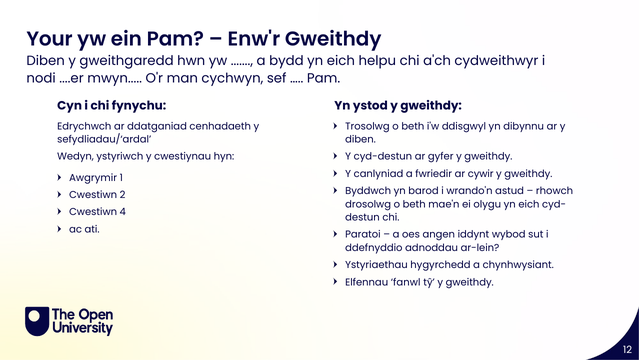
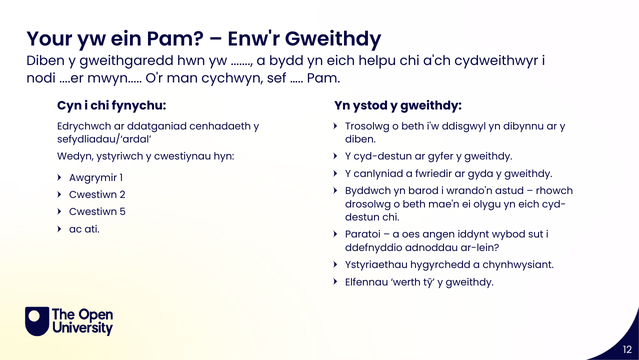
cywir: cywir -> gyda (481, 174)
4: 4 -> 5 (123, 212)
fanwl: fanwl -> werth (406, 282)
